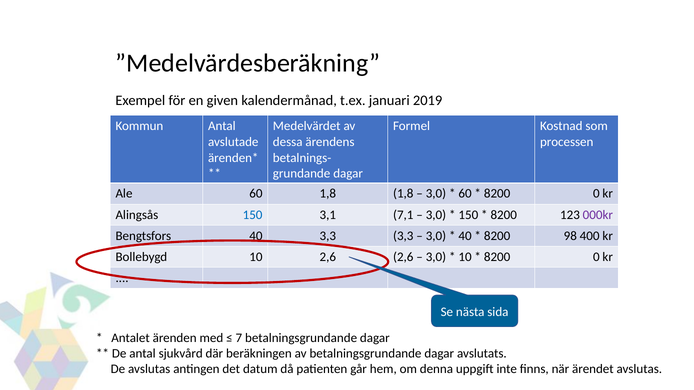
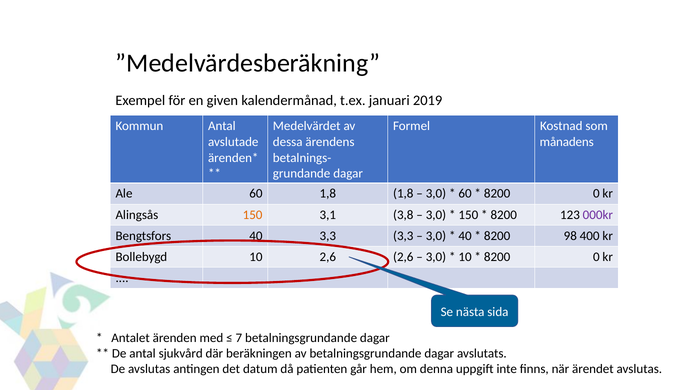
processen: processen -> månadens (567, 142)
150 colour: blue -> orange (253, 215)
7,1: 7,1 -> 3,8 (403, 215)
